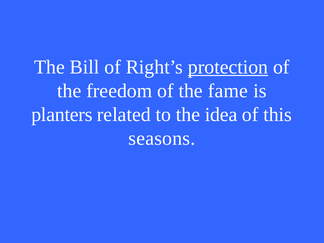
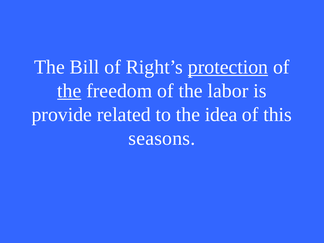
the underline: none -> present (69, 91)
fame: fame -> labor (228, 91)
planters: planters -> provide (62, 115)
